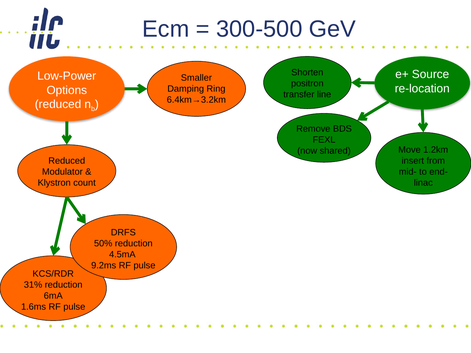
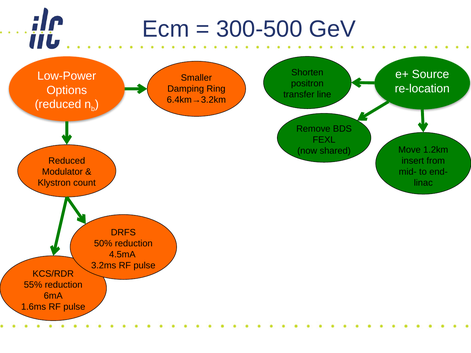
9.2ms: 9.2ms -> 3.2ms (104, 266)
31%: 31% -> 55% (33, 285)
